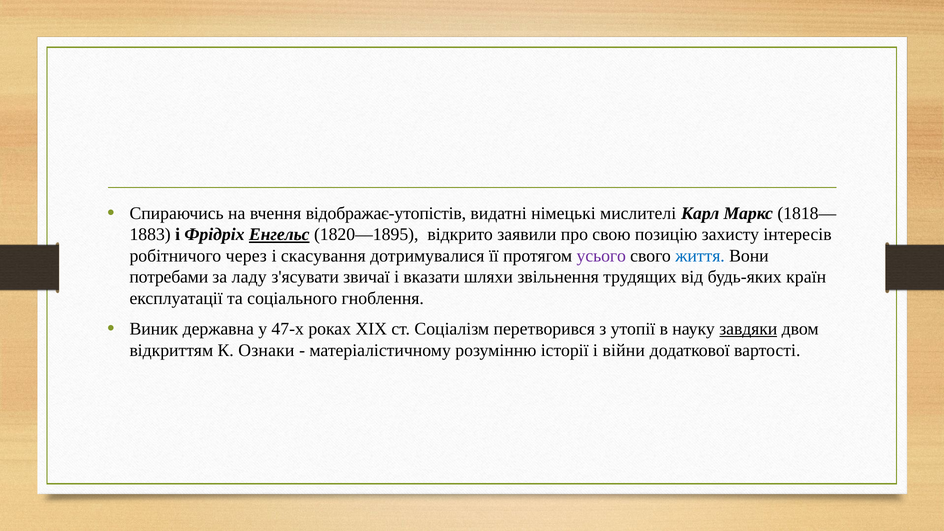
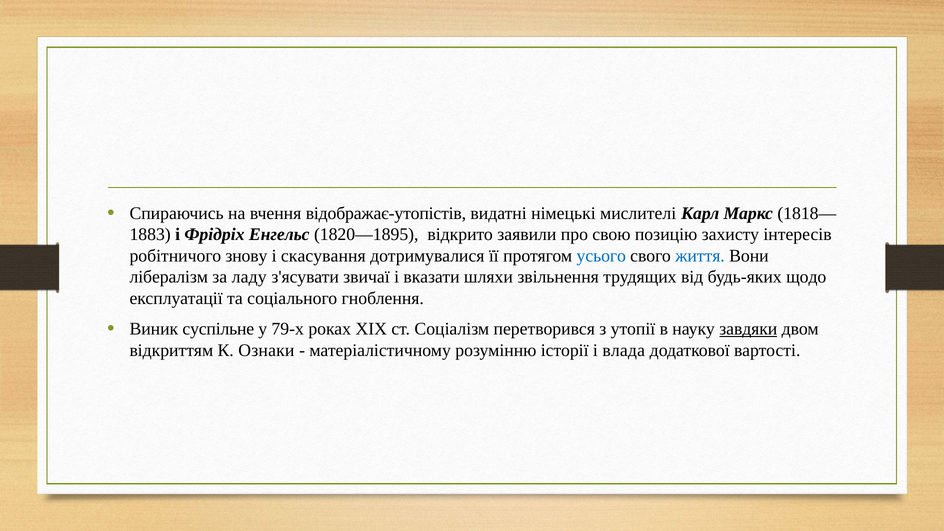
Енгельс underline: present -> none (279, 235)
через: через -> знову (246, 256)
усього colour: purple -> blue (601, 256)
потребами: потребами -> лібералізм (169, 277)
країн: країн -> щодо (806, 277)
державна: державна -> суспільне (218, 329)
47-х: 47-х -> 79-х (288, 329)
війни: війни -> влада (624, 350)
